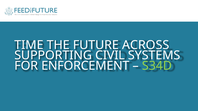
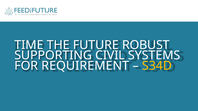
ACROSS: ACROSS -> ROBUST (146, 45)
ENFORCEMENT: ENFORCEMENT -> REQUIREMENT (85, 66)
S34D colour: light green -> yellow (157, 66)
